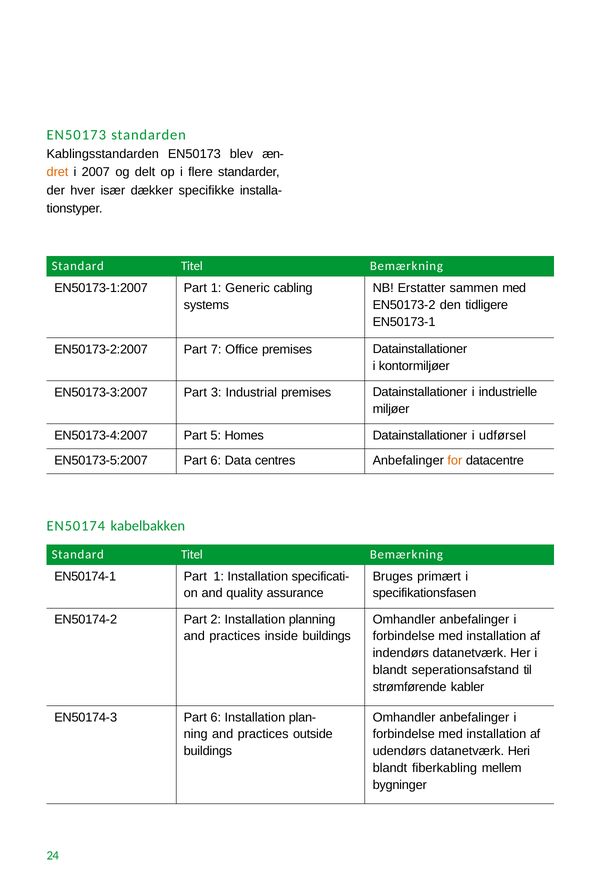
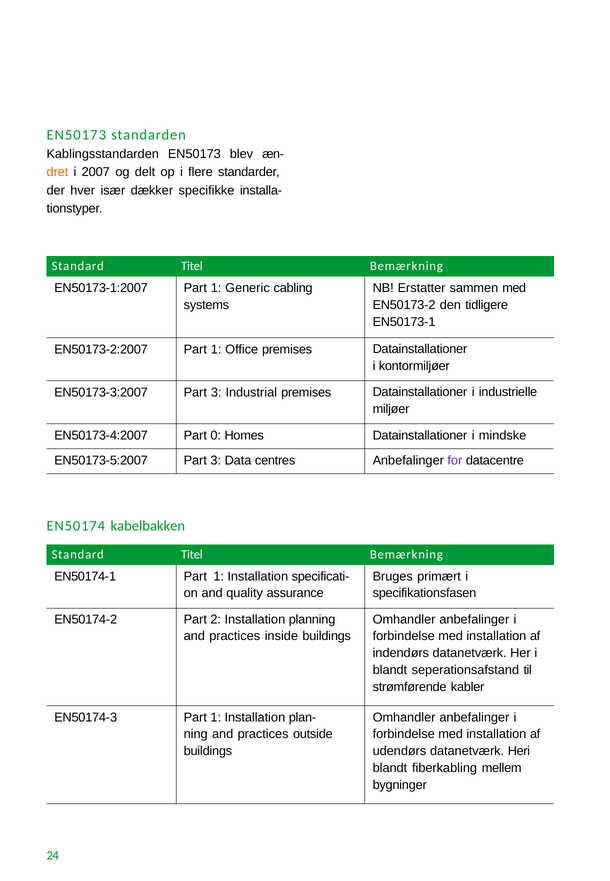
EN50173-2:2007 Part 7: 7 -> 1 (216, 349)
5: 5 -> 0 (216, 435)
udførsel: udførsel -> mindske (503, 435)
EN50173-5:2007 Part 6: 6 -> 3 (216, 460)
for colour: orange -> purple (455, 460)
EN50174-3 Part 6: 6 -> 1 (216, 717)
